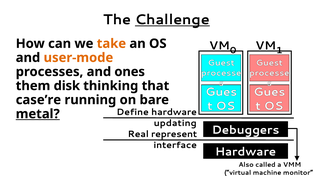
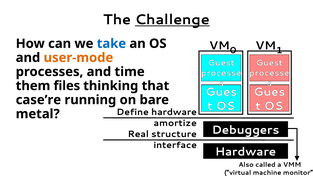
take colour: orange -> blue (111, 44)
ones: ones -> time (130, 72)
disk: disk -> files (67, 86)
metal underline: present -> none (38, 114)
updating: updating -> amortize (175, 123)
represent: represent -> structure (174, 134)
